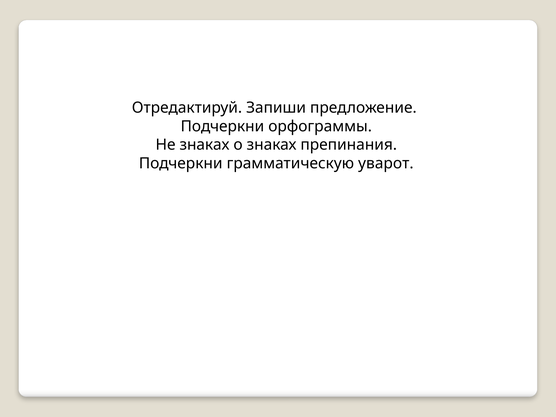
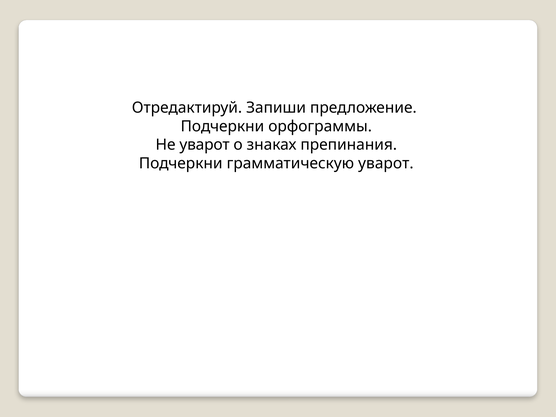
Не знаках: знаках -> уварот (205, 145)
